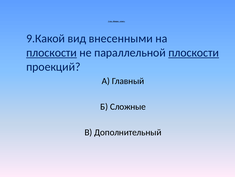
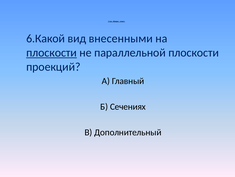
9.Какой: 9.Какой -> 6.Какой (46, 38)
плоскости underline: present -> none (194, 53)
Сложные: Сложные -> Сечениях (128, 106)
